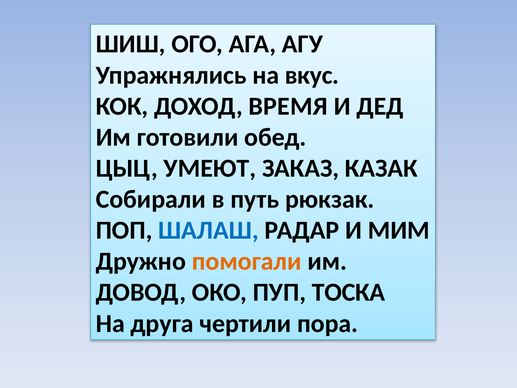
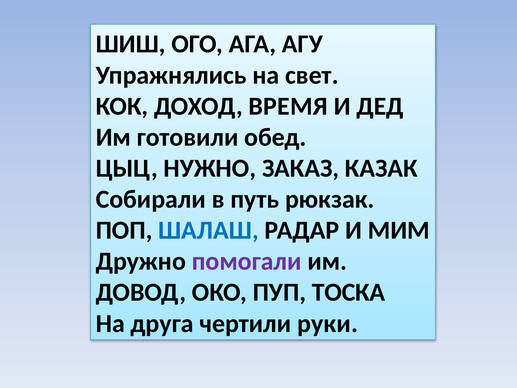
вкус: вкус -> свет (312, 75)
УМЕЮТ: УМЕЮТ -> НУЖНО (210, 168)
помогали colour: orange -> purple (247, 261)
пора: пора -> руки (328, 323)
